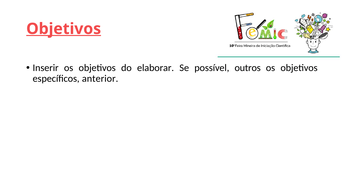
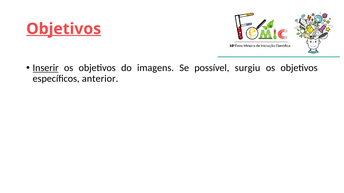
Inserir underline: none -> present (46, 68)
elaborar: elaborar -> imagens (156, 68)
outros: outros -> surgiu (248, 68)
